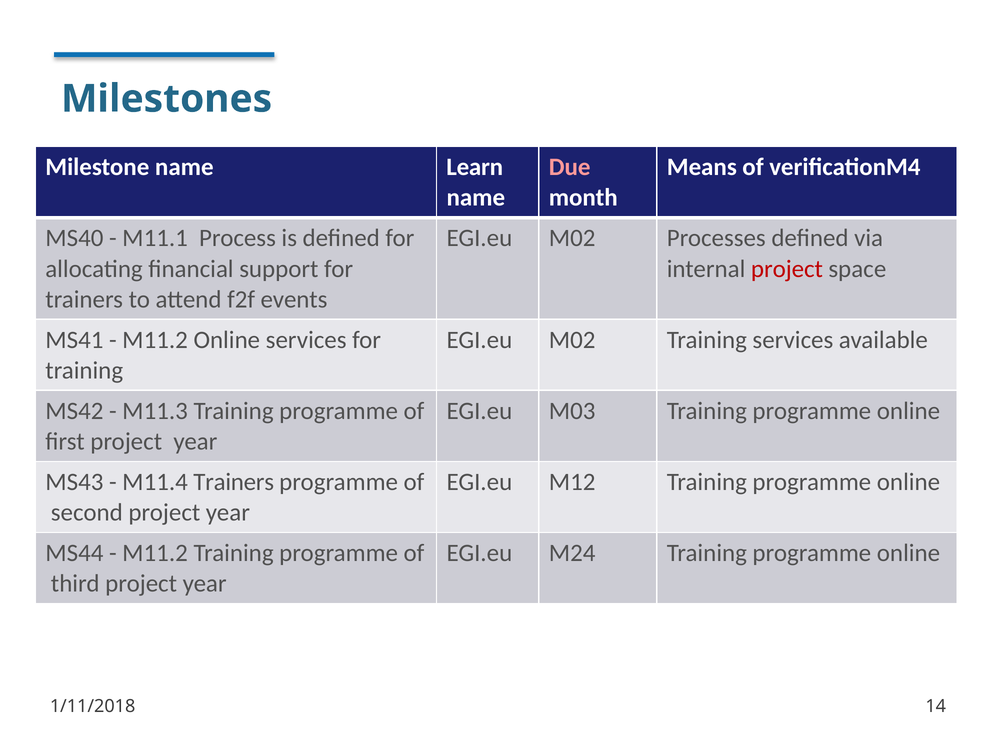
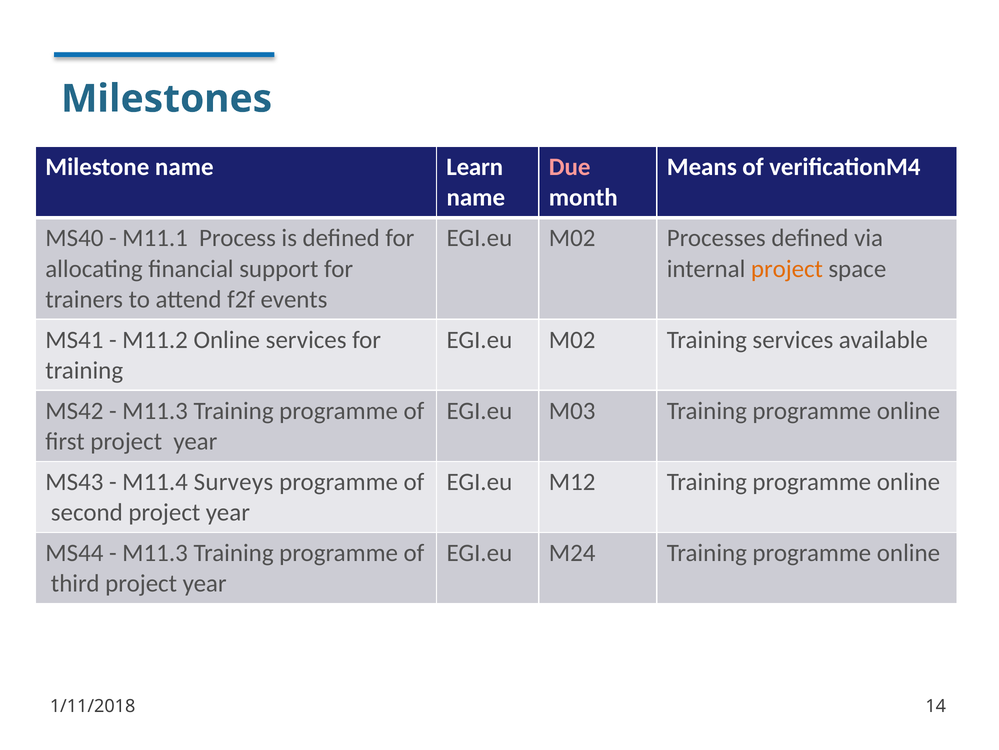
project colour: red -> orange (787, 268)
M11.4 Trainers: Trainers -> Surveys (233, 481)
M11.2: M11.2 -> M11.3 (155, 552)
